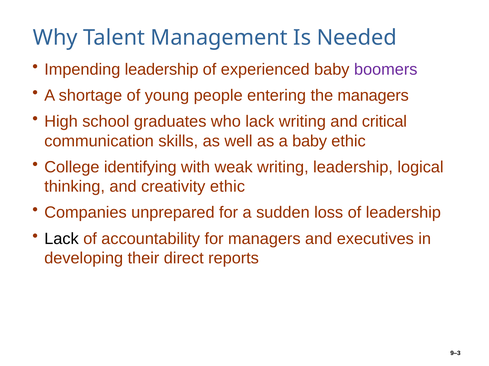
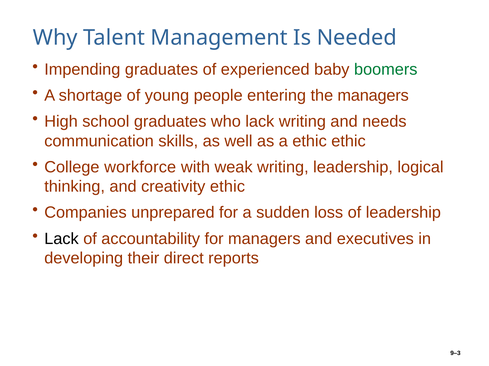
Impending leadership: leadership -> graduates (161, 70)
boomers colour: purple -> green (386, 70)
critical: critical -> needs (384, 122)
a baby: baby -> ethic (310, 141)
identifying: identifying -> workforce (140, 167)
